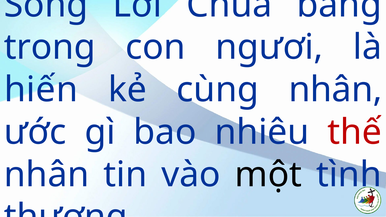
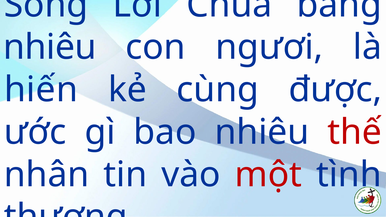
trong: trong -> nhiêu (50, 47)
cùng nhân: nhân -> được (335, 90)
một colour: black -> red (268, 175)
